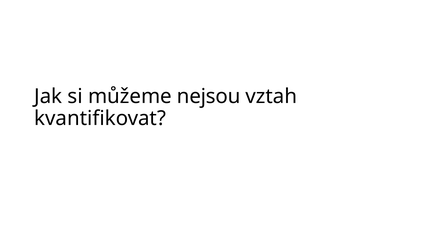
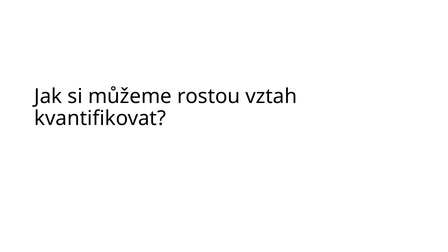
nejsou: nejsou -> rostou (209, 96)
